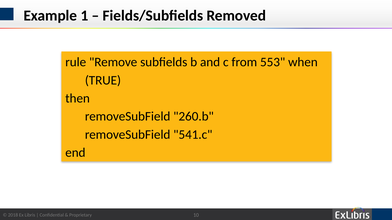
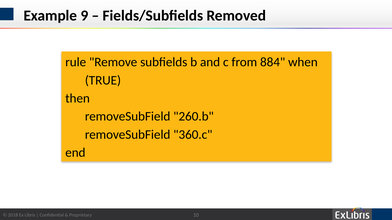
1: 1 -> 9 (84, 16)
553: 553 -> 884 (273, 62)
541.c: 541.c -> 360.c (193, 135)
